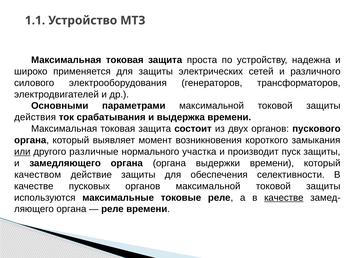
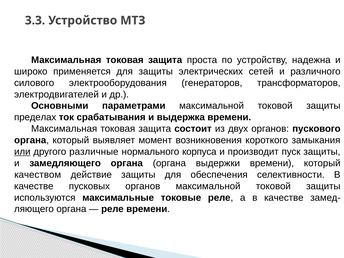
1.1: 1.1 -> 3.3 (35, 20)
действия: действия -> пределах (35, 117)
участка: участка -> корпуса (199, 152)
качестве underline: present -> none (284, 198)
